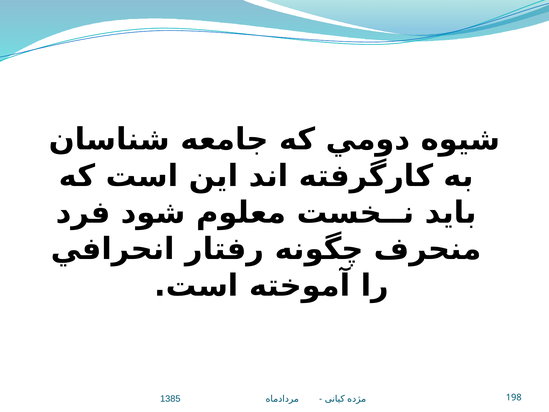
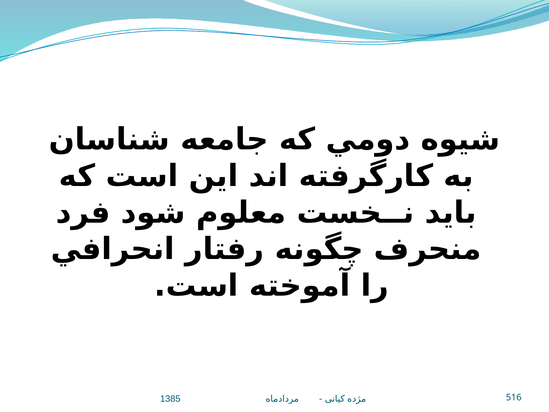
198: 198 -> 516 (514, 397)
